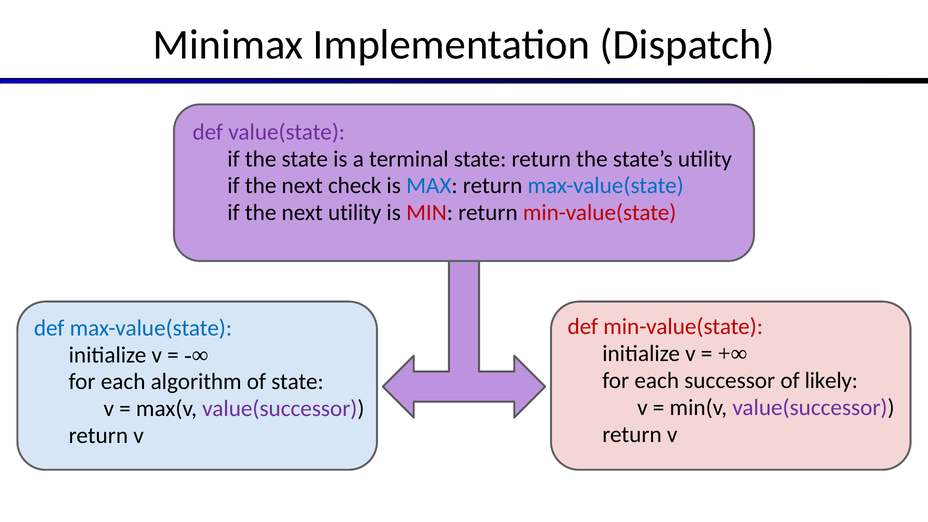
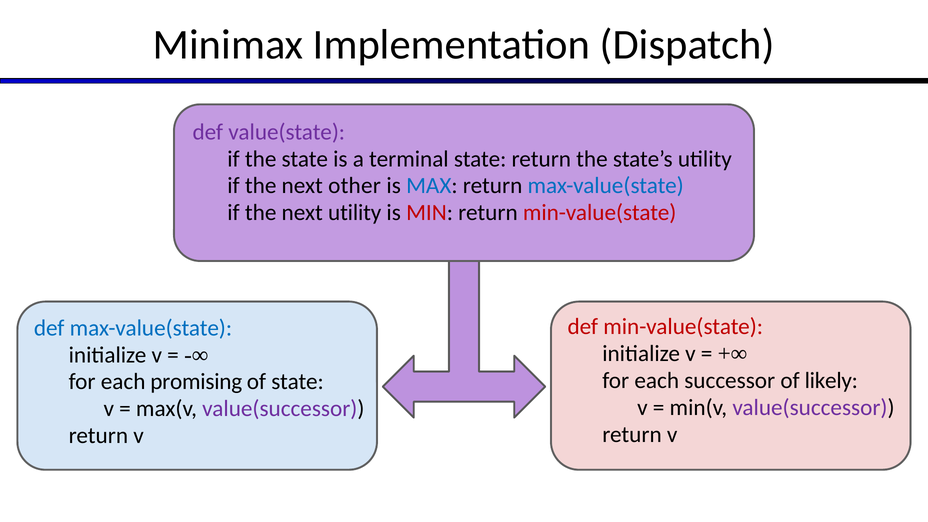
check: check -> other (355, 186)
algorithm: algorithm -> promising (196, 382)
